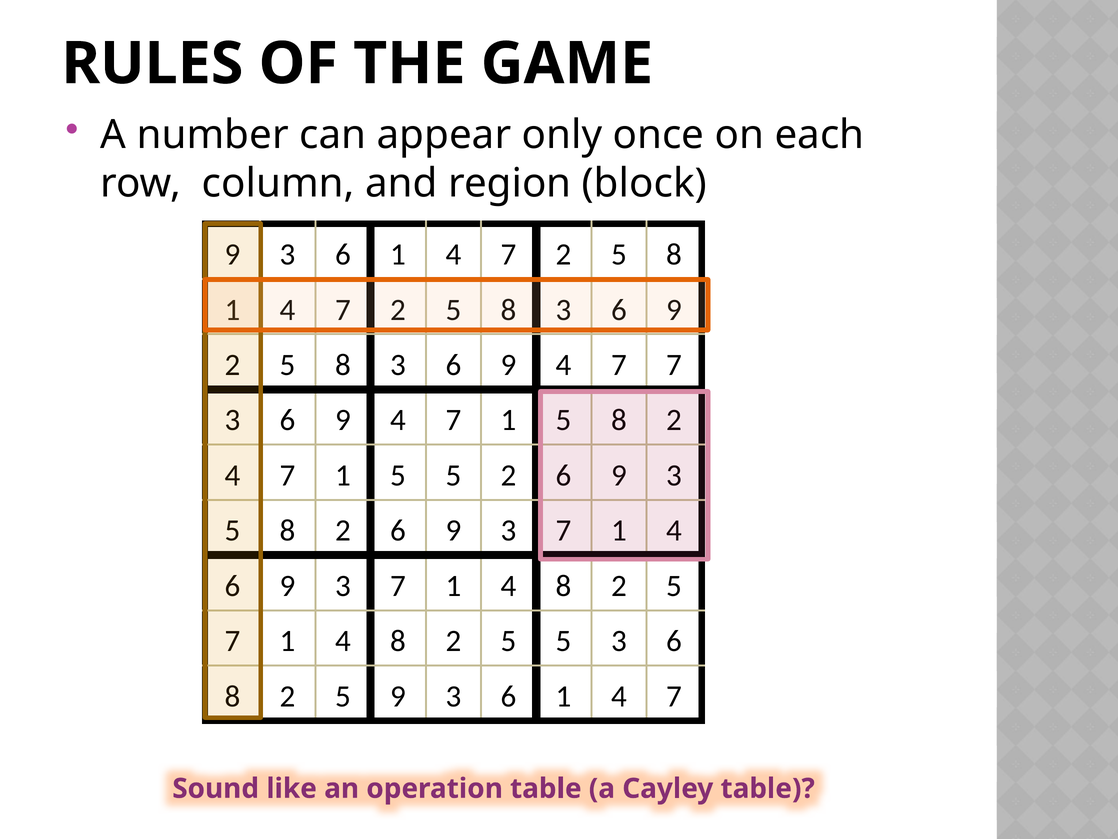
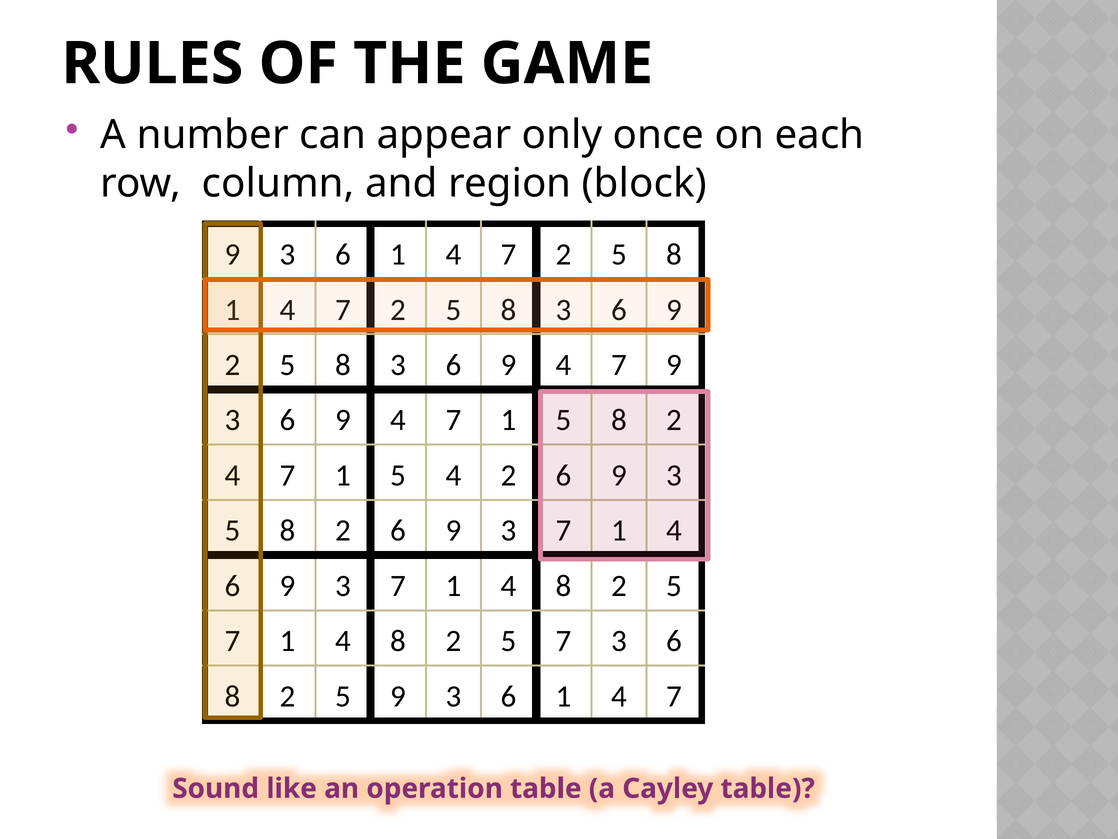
7 7: 7 -> 9 (674, 365)
1 5 5: 5 -> 4 (453, 475)
5: 5 -> 7 (564, 641)
